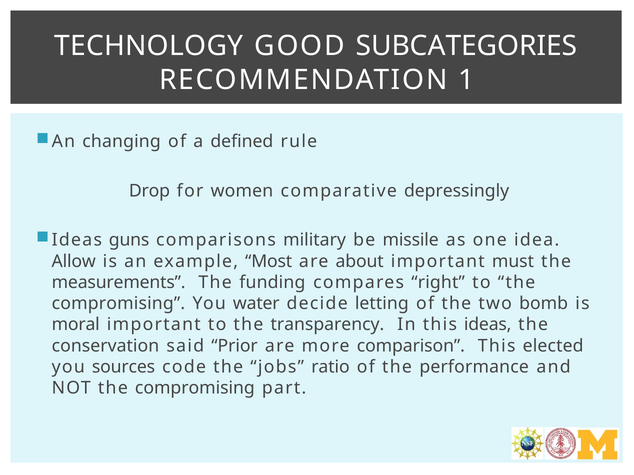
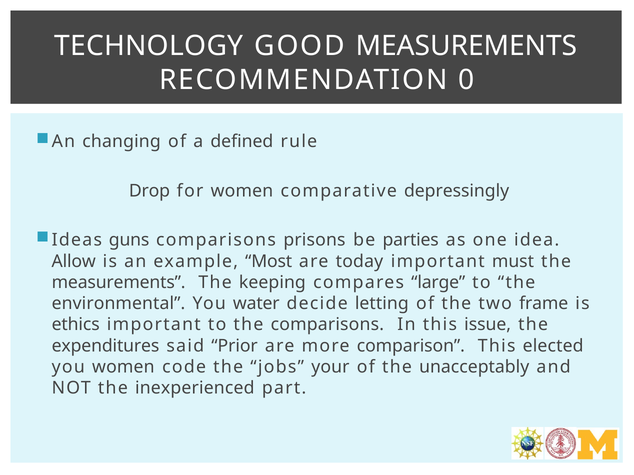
GOOD SUBCATEGORIES: SUBCATEGORIES -> MEASUREMENTS (467, 46)
1: 1 -> 0 (466, 80)
military: military -> prisons (314, 240)
missile: missile -> parties (411, 240)
about: about -> today (359, 262)
funding: funding -> keeping (272, 283)
right: right -> large (438, 283)
compromising: compromising -> environmental (118, 304)
bomb: bomb -> frame (544, 304)
moral: moral -> ethics (76, 325)
the transparency: transparency -> comparisons (327, 325)
this ideas: ideas -> issue (488, 325)
conservation: conservation -> expenditures (106, 346)
you sources: sources -> women (123, 367)
ratio: ratio -> your (330, 367)
performance: performance -> unacceptably (474, 367)
NOT the compromising: compromising -> inexperienced (195, 388)
